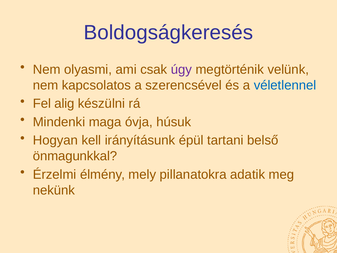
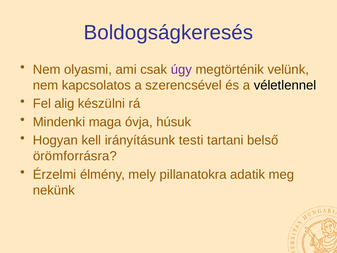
véletlennel colour: blue -> black (285, 85)
épül: épül -> testi (191, 140)
önmagunkkal: önmagunkkal -> örömforrásra (75, 156)
